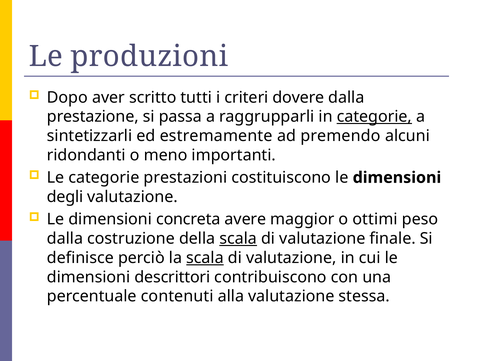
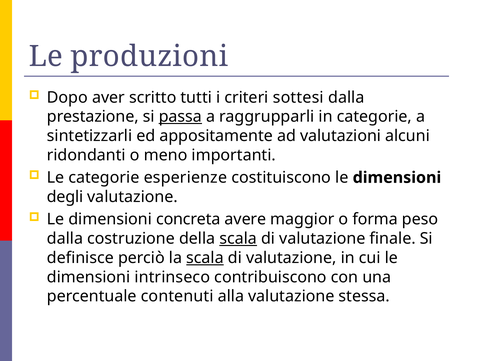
dovere: dovere -> sottesi (298, 97)
passa underline: none -> present (180, 117)
categorie underline: present -> none (374, 117)
estremamente: estremamente -> appositamente (216, 136)
premendo: premendo -> valutazioni (341, 136)
prestazioni: prestazioni -> esperienze (185, 177)
ottimi: ottimi -> forma (375, 219)
descrittori: descrittori -> intrinseco (172, 277)
